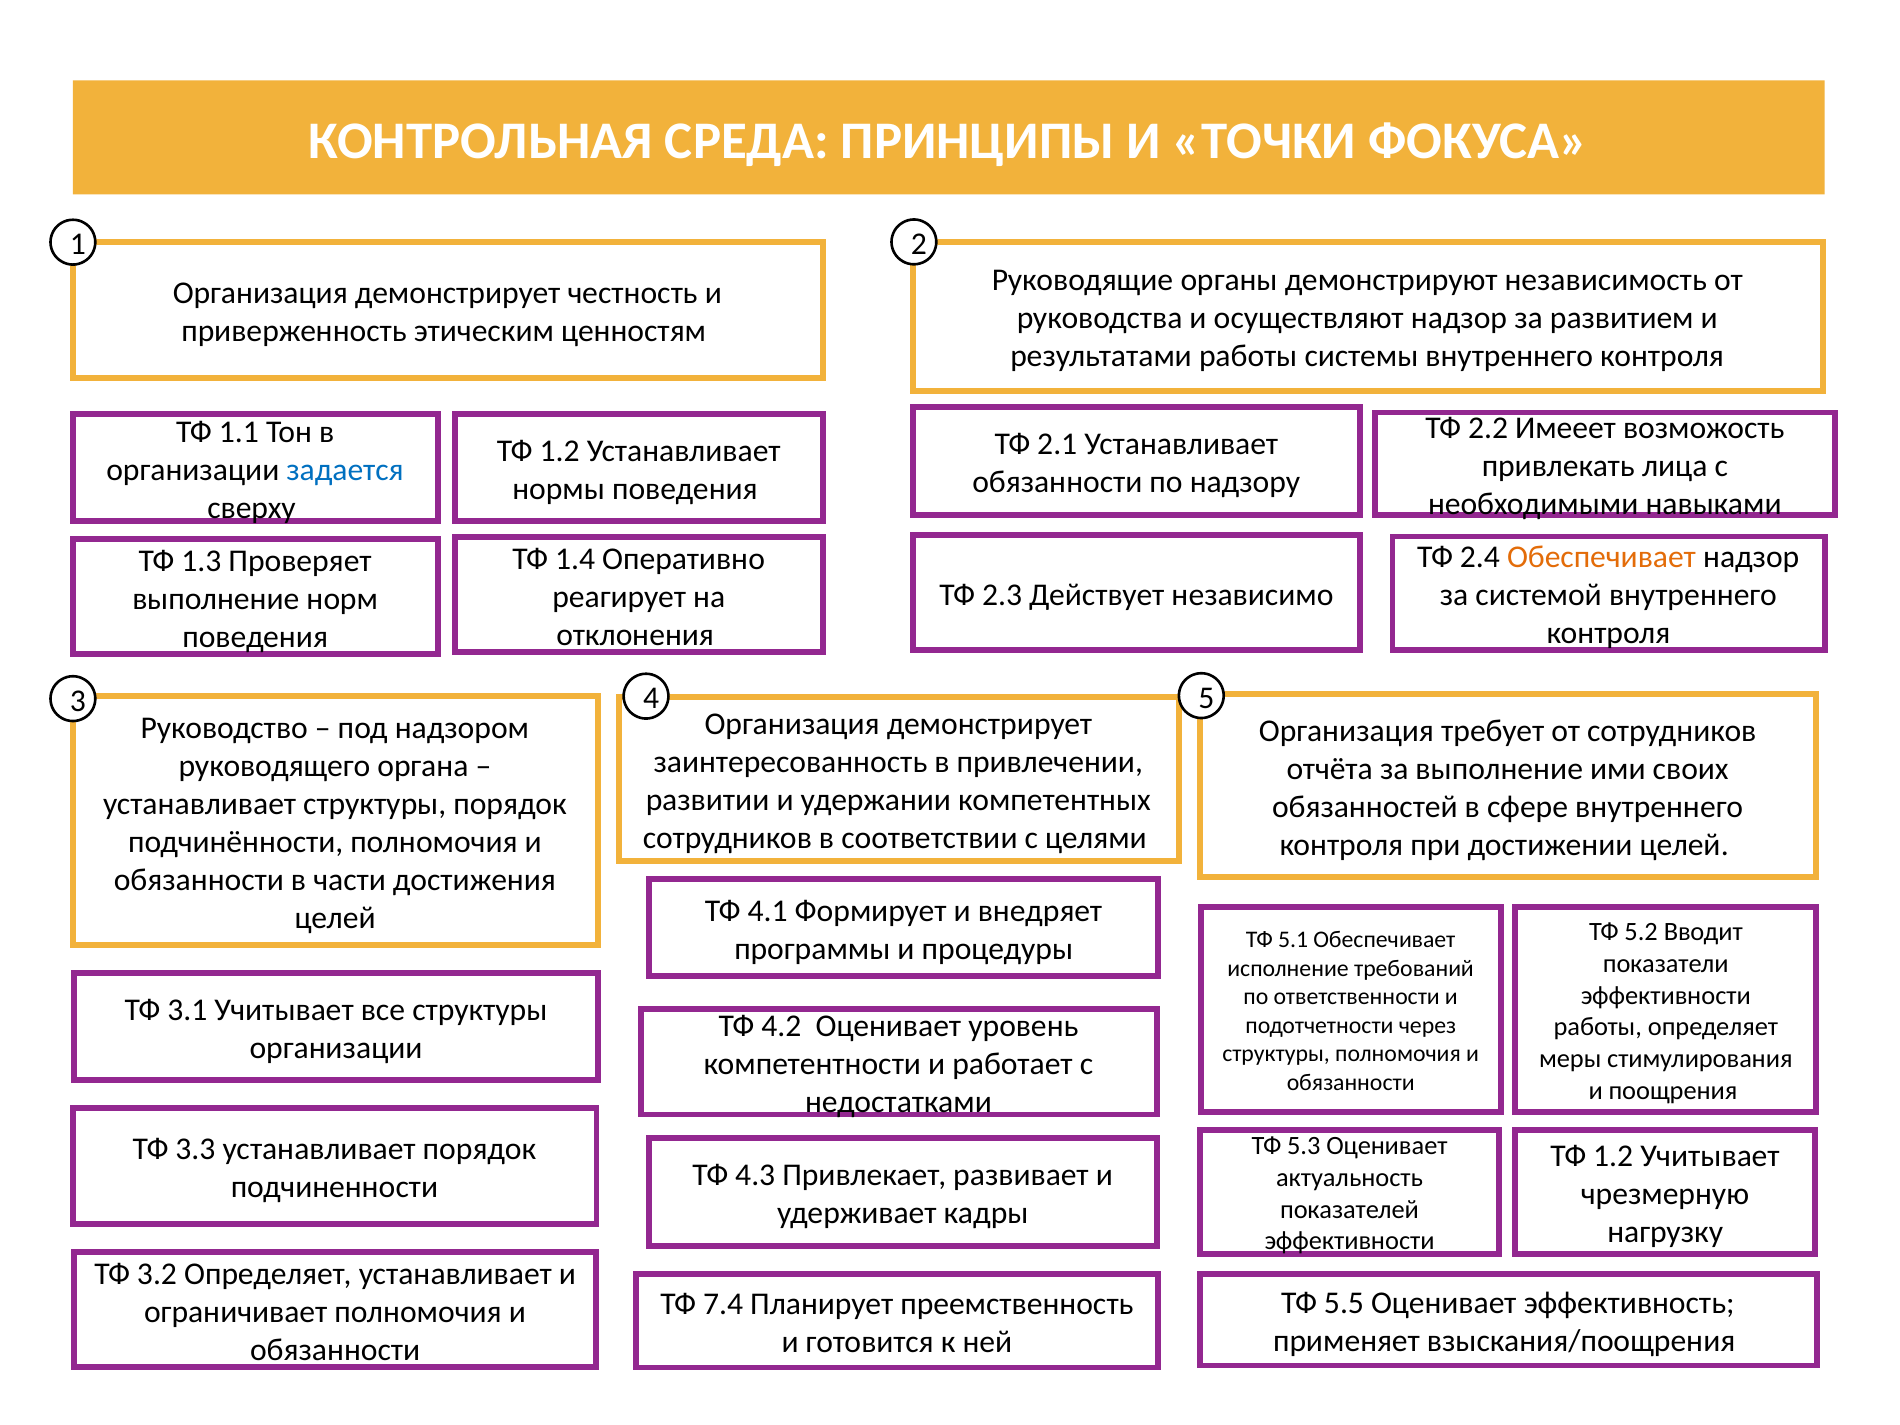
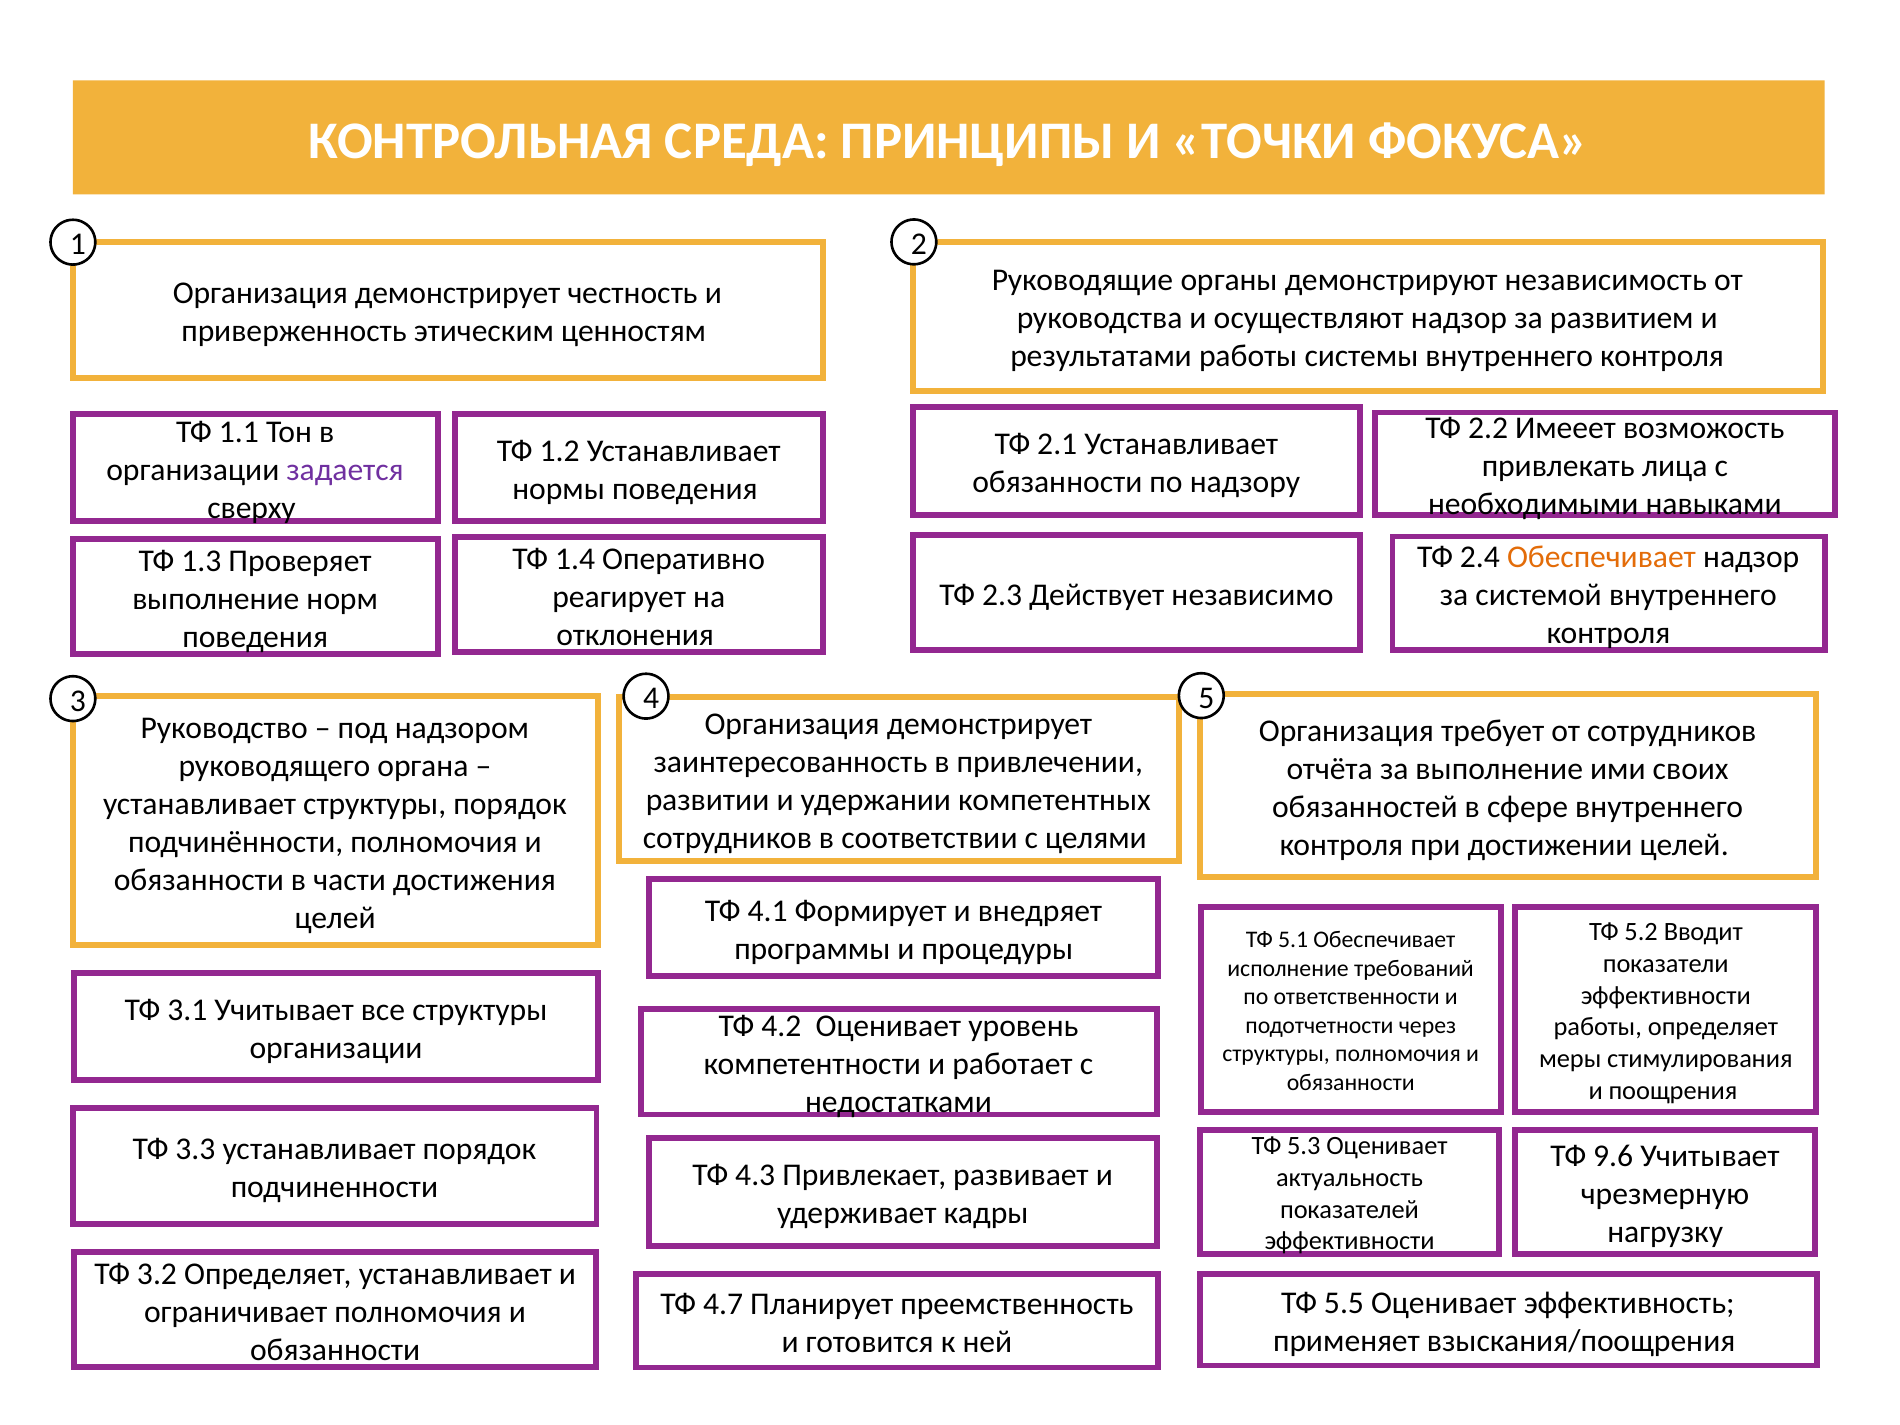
задается colour: blue -> purple (345, 470)
1.2: 1.2 -> 9.6 (1613, 1156)
7.4: 7.4 -> 4.7 (723, 1304)
